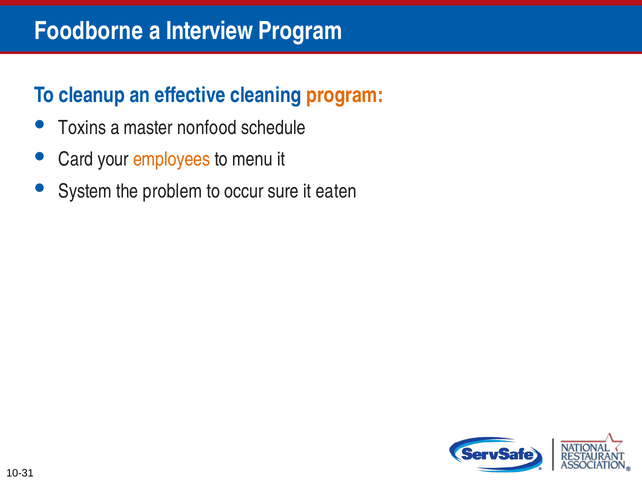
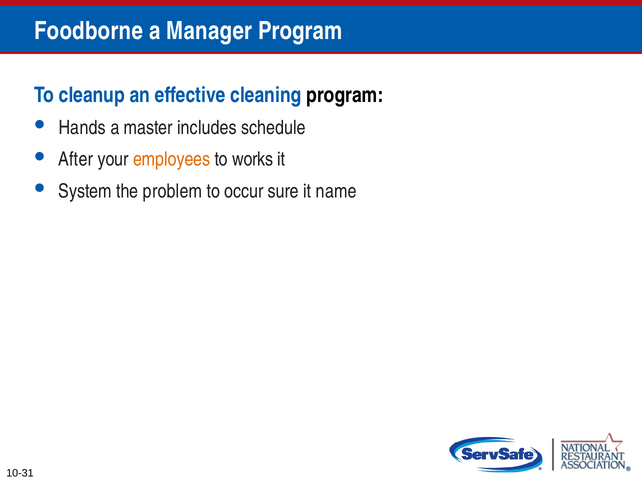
Interview: Interview -> Manager (209, 31)
program colour: orange -> black (345, 95)
Toxins: Toxins -> Hands (82, 128)
nonfood: nonfood -> includes (207, 128)
Card: Card -> After (76, 159)
menu: menu -> works (253, 159)
eaten: eaten -> name (336, 191)
